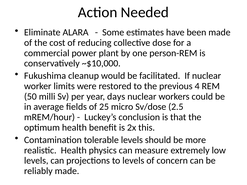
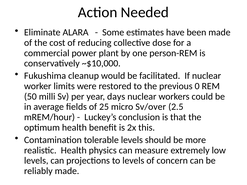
4: 4 -> 0 (197, 86)
Sv/dose: Sv/dose -> Sv/over (151, 107)
